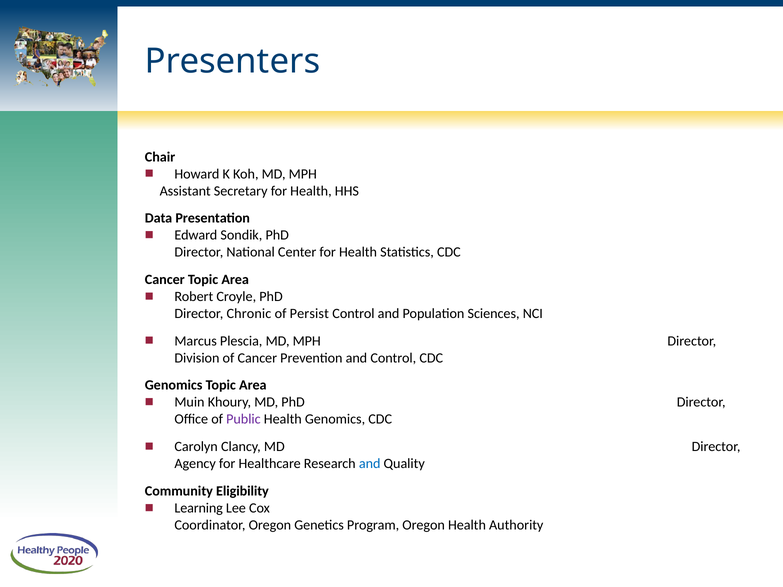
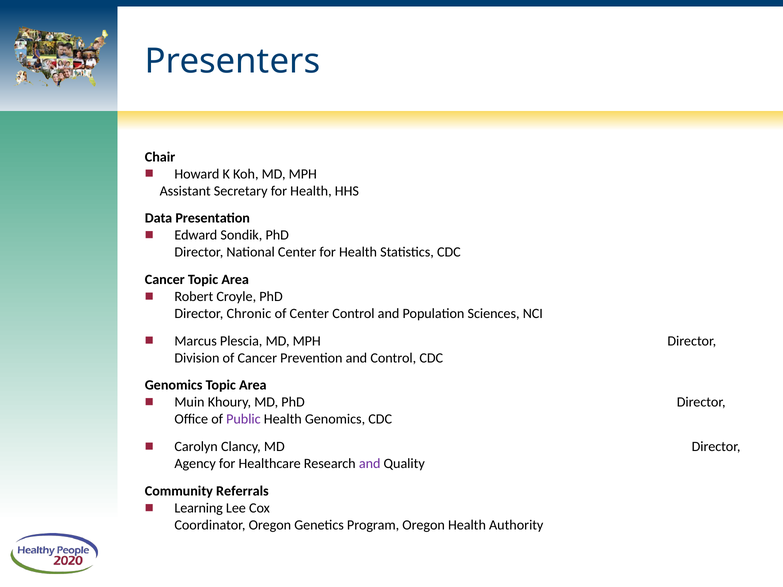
of Persist: Persist -> Center (309, 314)
and colour: blue -> purple (370, 464)
Eligibility: Eligibility -> Referrals (242, 491)
